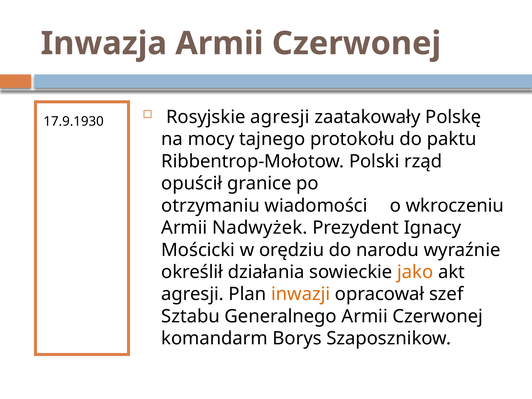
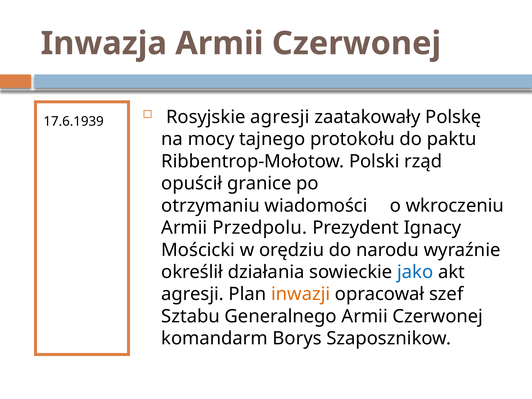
17.9.1930: 17.9.1930 -> 17.6.1939 (74, 122)
Nadwyżek: Nadwyżek -> Przedpolu (260, 228)
jako colour: orange -> blue (415, 272)
